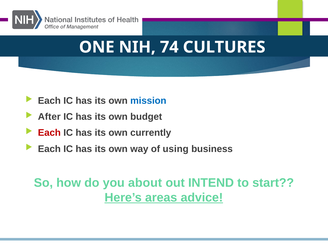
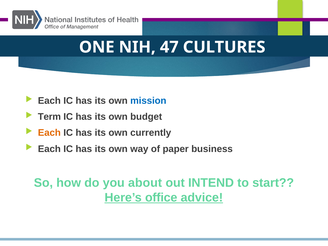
74: 74 -> 47 (169, 47)
After: After -> Term (49, 117)
Each colour: red -> orange (49, 133)
using: using -> paper (176, 149)
areas: areas -> office (161, 198)
